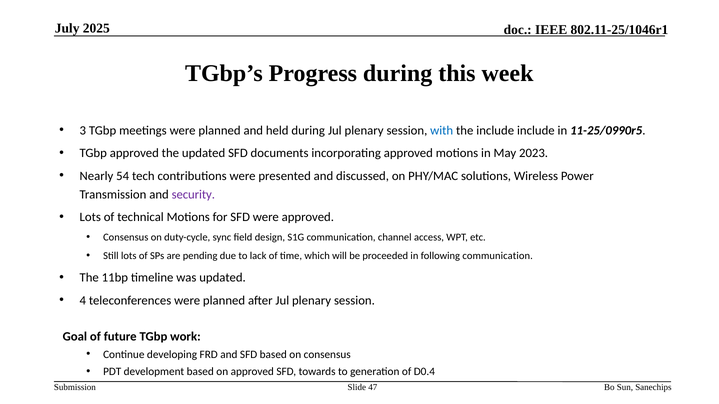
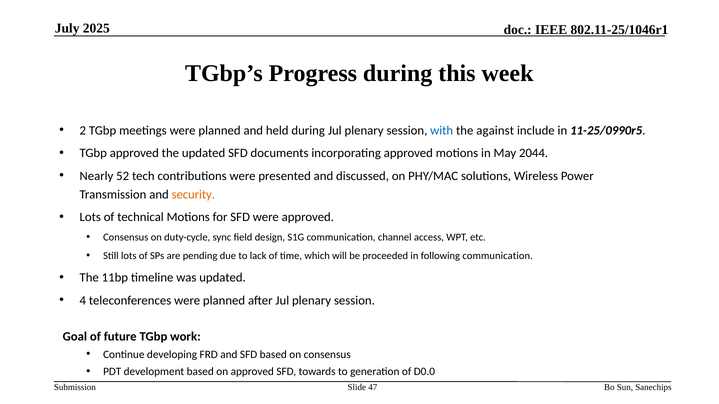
3: 3 -> 2 (83, 130)
the include: include -> against (495, 130)
2023: 2023 -> 2044 (534, 153)
54: 54 -> 52 (123, 176)
security colour: purple -> orange (193, 195)
D0.4: D0.4 -> D0.0 (424, 372)
